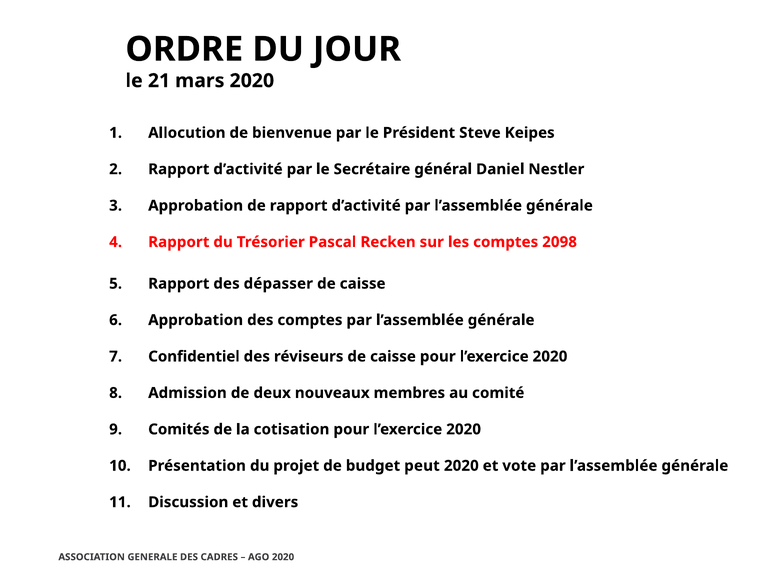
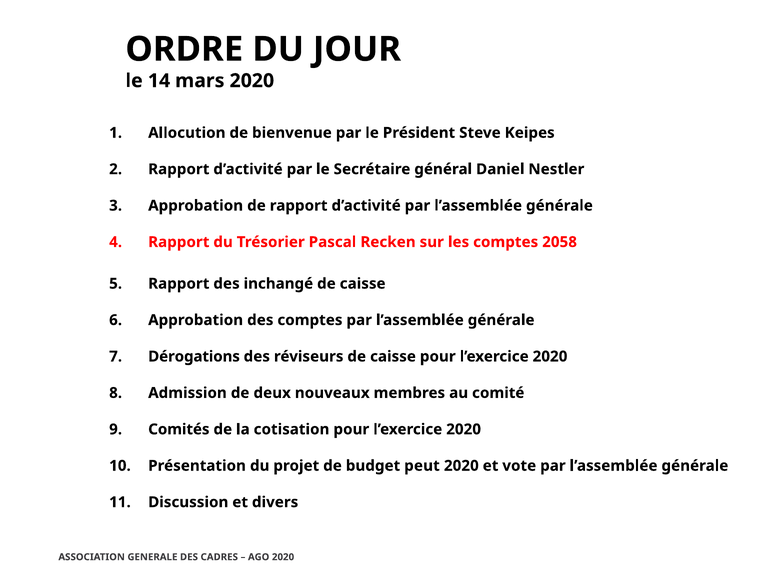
21: 21 -> 14 (159, 81)
2098: 2098 -> 2058 (560, 242)
dépasser: dépasser -> inchangé (278, 284)
Confidentiel: Confidentiel -> Dérogations (194, 357)
